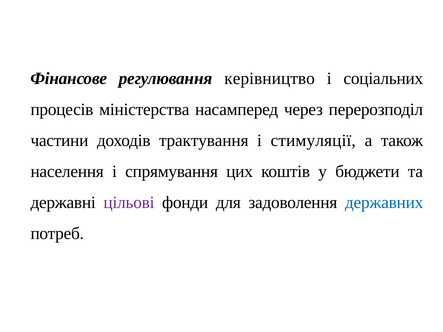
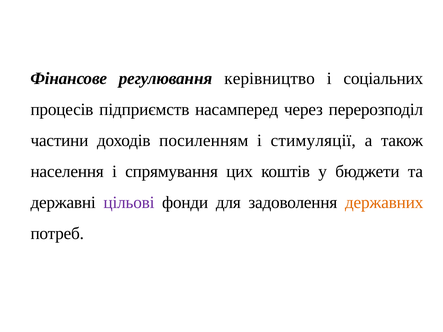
міністерства: міністерства -> підприємств (144, 110)
трактування: трактування -> посиленням (204, 141)
державних colour: blue -> orange (384, 203)
